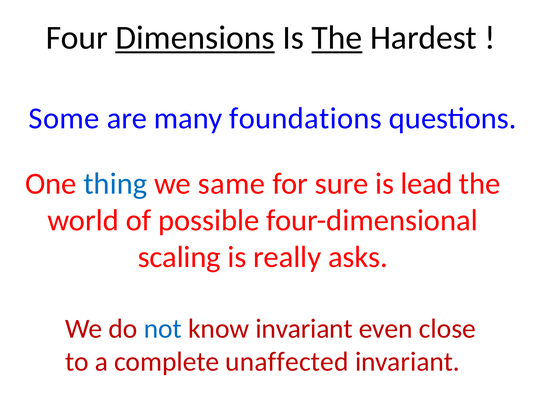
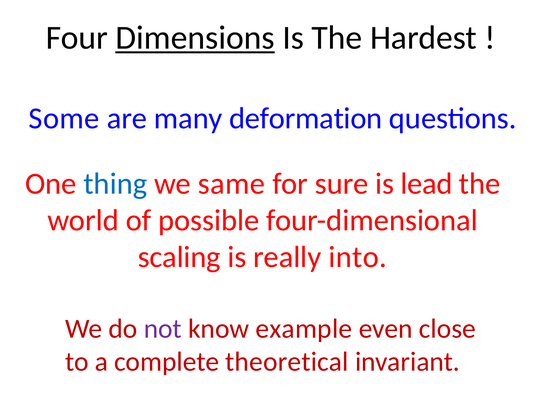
The underline: present -> none (337, 38)
foundations: foundations -> deformation (306, 118)
asks: asks -> into (358, 257)
not colour: blue -> purple (163, 329)
know invariant: invariant -> example (304, 329)
unaffected: unaffected -> theoretical (287, 362)
